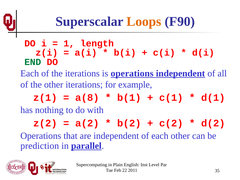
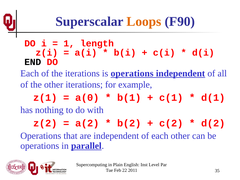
END colour: green -> black (33, 62)
a(8: a(8 -> a(0 (87, 98)
prediction: prediction -> operations (40, 146)
